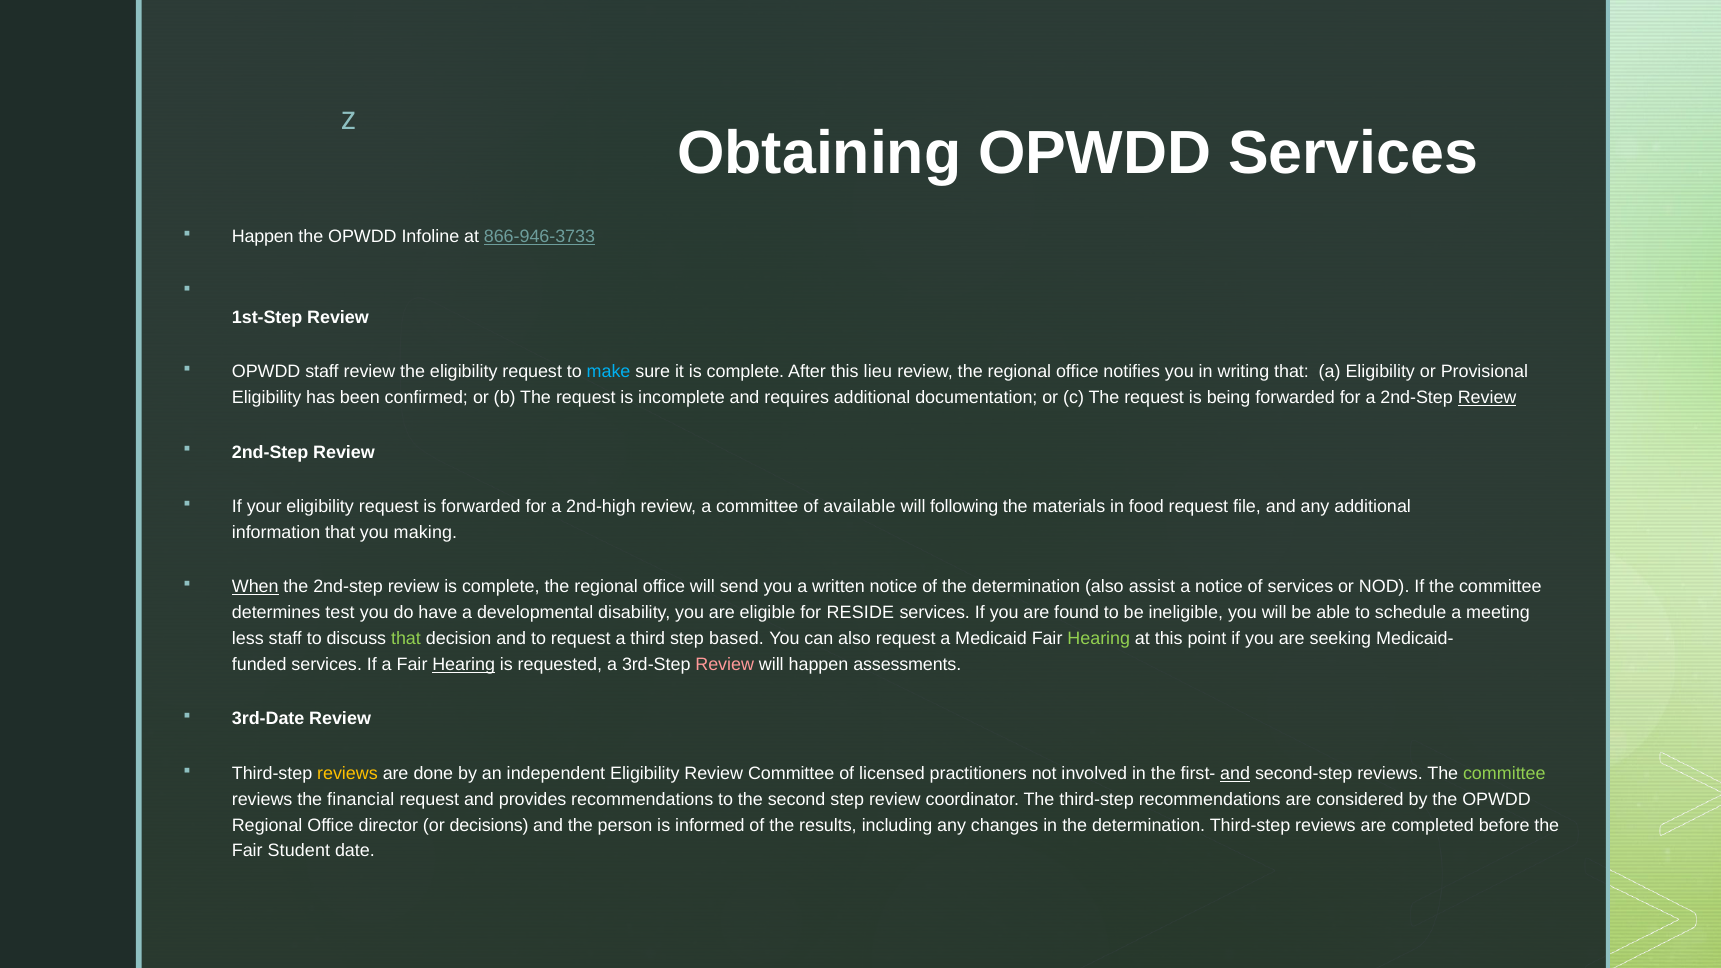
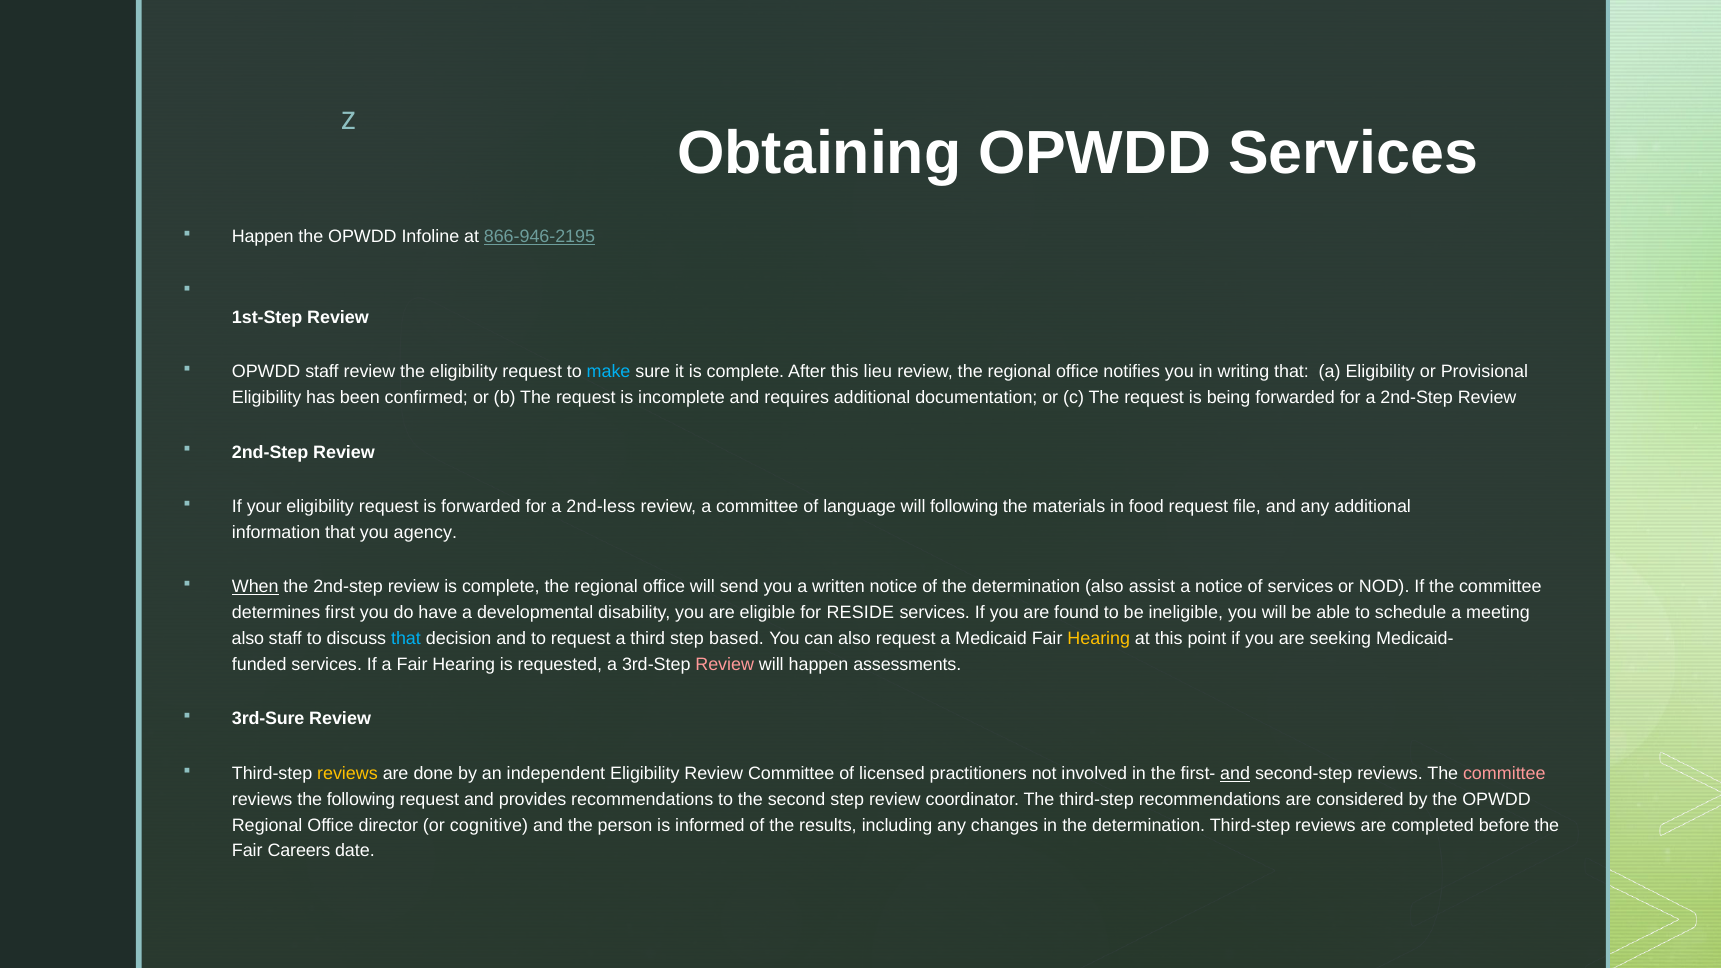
866-946-3733: 866-946-3733 -> 866-946-2195 (539, 237)
Review underline: present -> none (1487, 398)
2nd-high: 2nd-high -> 2nd-less (601, 507)
available: available -> language (860, 507)
making: making -> agency (425, 533)
test: test -> first (340, 613)
less: less -> also (248, 639)
that colour: light green -> light blue (406, 639)
Hearing colour: light green -> yellow (1099, 639)
Hearing underline: present -> none (464, 665)
3rd-Date: 3rd-Date -> 3rd-Sure (268, 719)
committee colour: light green -> pink (1504, 774)
the financial: financial -> following (361, 799)
decisions: decisions -> cognitive (489, 825)
Student: Student -> Careers (299, 851)
